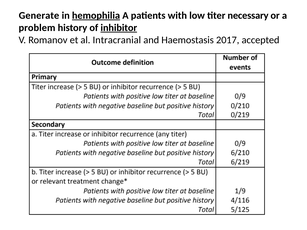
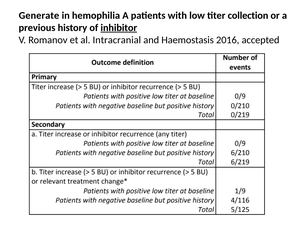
hemophilia underline: present -> none (96, 16)
necessary: necessary -> collection (248, 16)
problem: problem -> previous (37, 28)
2017: 2017 -> 2016 (228, 40)
